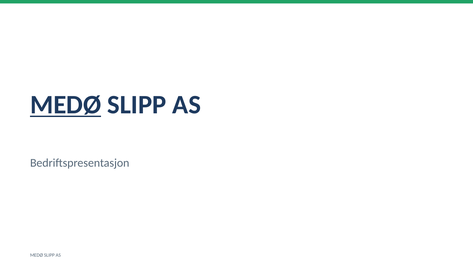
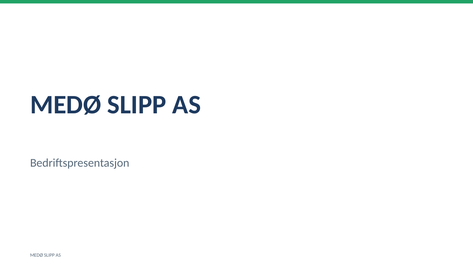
MEDØ underline: present -> none (66, 105)
